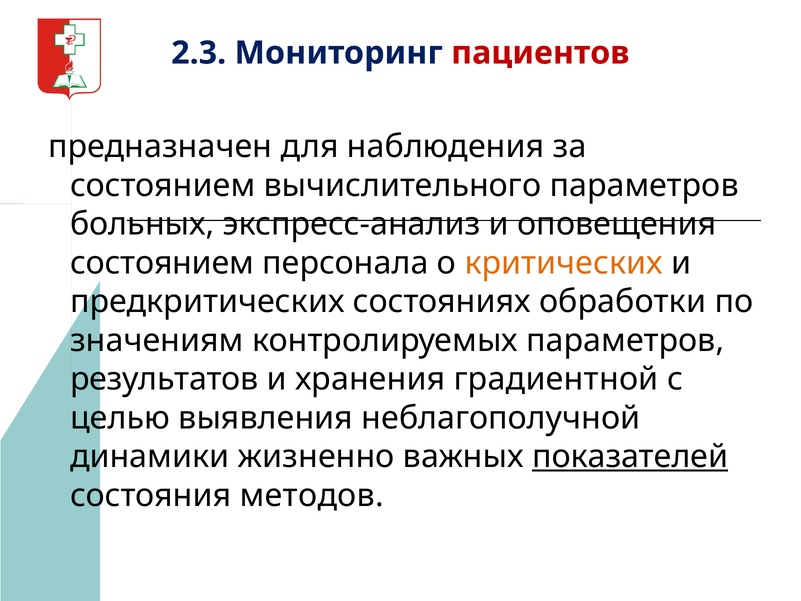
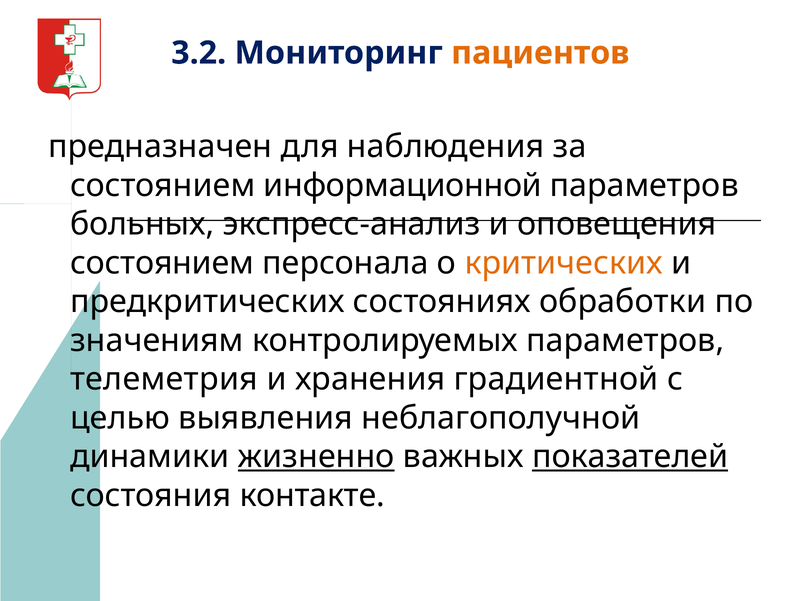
2.3: 2.3 -> 3.2 (199, 53)
пациентов colour: red -> orange (540, 53)
вычислительного: вычислительного -> информационной (403, 185)
результатов: результатов -> телеметрия (164, 379)
жизненно underline: none -> present (316, 457)
методов: методов -> контакте (312, 495)
